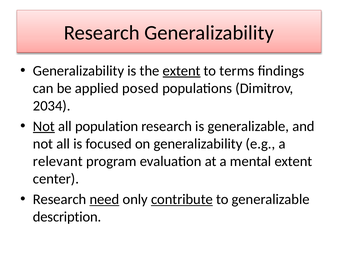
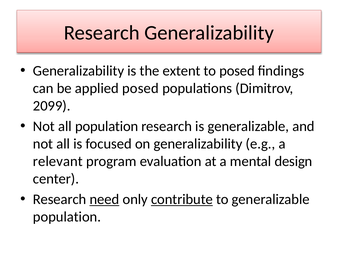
extent underline: present -> none (182, 71)
to terms: terms -> posed (237, 71)
2034: 2034 -> 2099 (52, 106)
Not underline: present -> none (44, 126)
mental extent: extent -> design (293, 161)
description: description -> population (67, 216)
